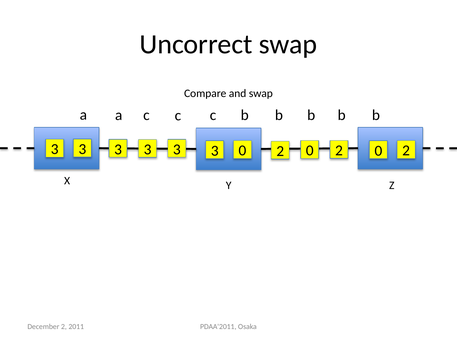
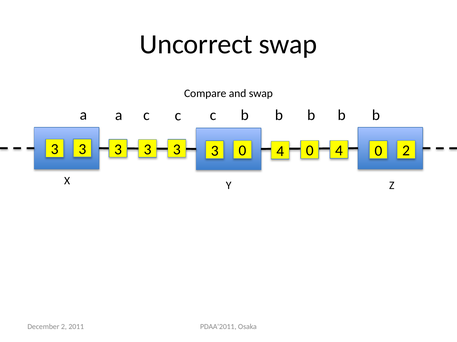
3 3 2: 2 -> 4 (280, 152)
0 2: 2 -> 4 (339, 151)
